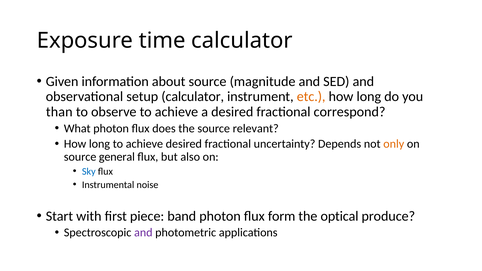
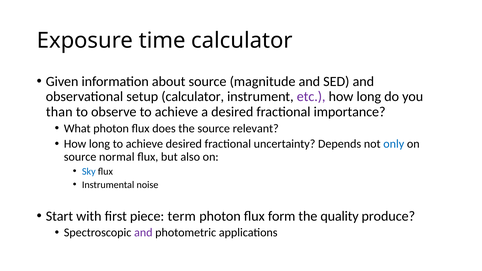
etc colour: orange -> purple (311, 97)
correspond: correspond -> importance (350, 112)
only colour: orange -> blue (394, 144)
general: general -> normal (117, 157)
band: band -> term (182, 216)
optical: optical -> quality (340, 216)
